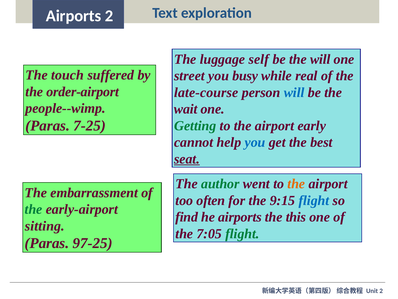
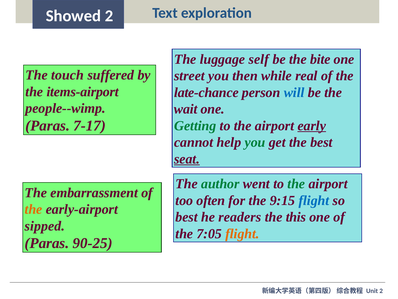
Airports: Airports -> Showed (73, 16)
the will: will -> bite (320, 59)
busy: busy -> then (245, 76)
order-airport: order-airport -> items-airport (83, 92)
late-course: late-course -> late-chance (206, 92)
7-25: 7-25 -> 7-17 (90, 126)
early underline: none -> present (312, 126)
you colour: blue -> green (255, 142)
the colour: orange -> green (296, 184)
the colour: green -> orange (34, 209)
find: find -> best (187, 217)
he airports: airports -> readers (240, 217)
sitting: sitting -> sipped (45, 226)
flight colour: green -> orange (242, 233)
97-25: 97-25 -> 90-25 (93, 243)
